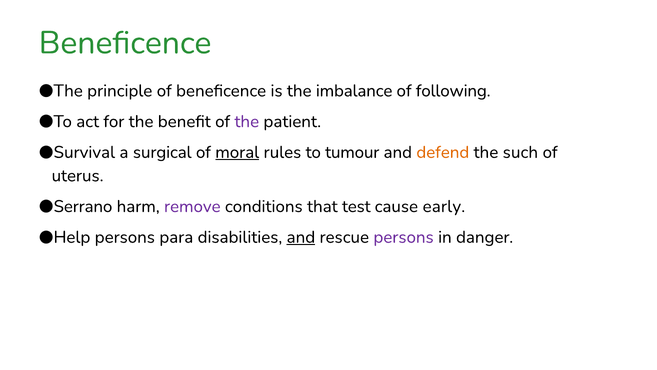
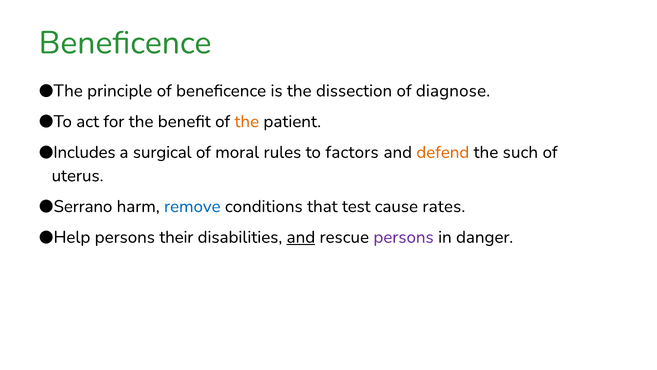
imbalance: imbalance -> dissection (354, 91)
following: following -> diagnose (453, 91)
the colour: purple -> orange (247, 121)
Survival: Survival -> Includes (84, 152)
moral underline: present -> none (237, 152)
tumour: tumour -> factors (352, 152)
remove colour: purple -> blue (192, 206)
early: early -> rates (444, 206)
para: para -> their (176, 237)
